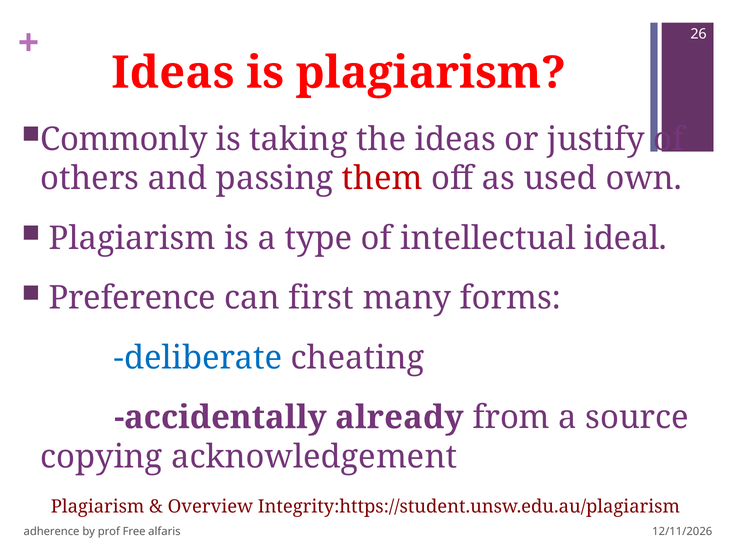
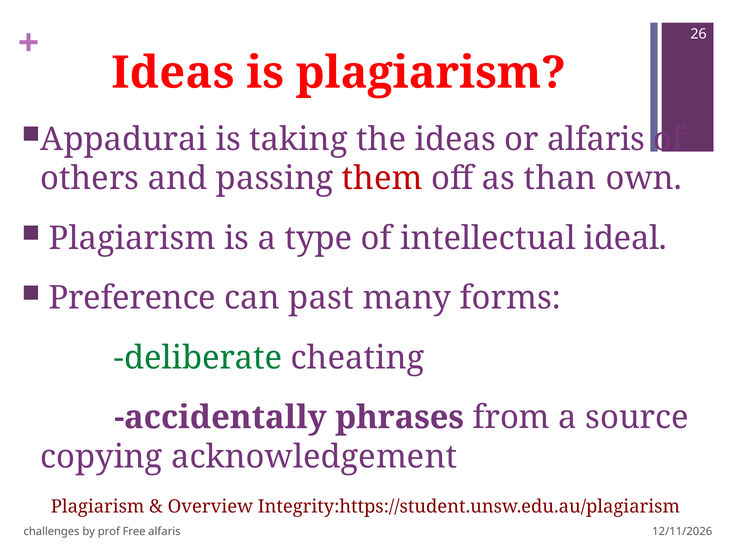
Commonly: Commonly -> Appadurai (124, 139)
or justify: justify -> alfaris (596, 139)
used: used -> than (560, 179)
first: first -> past (321, 298)
deliberate colour: blue -> green (198, 358)
already: already -> phrases (400, 418)
adherence: adherence -> challenges (52, 532)
